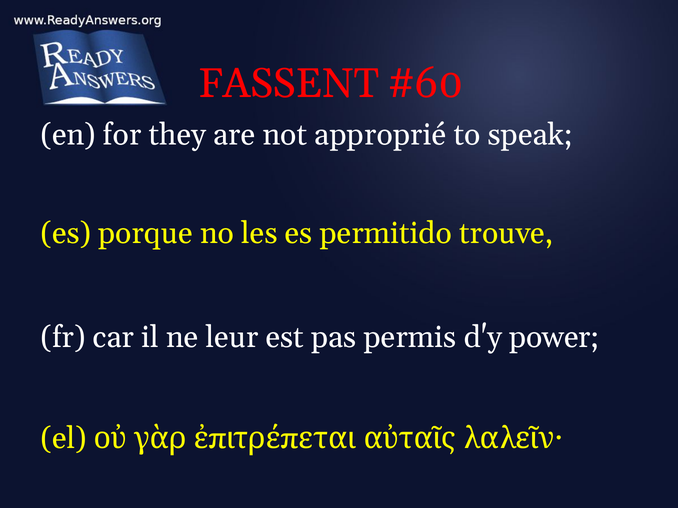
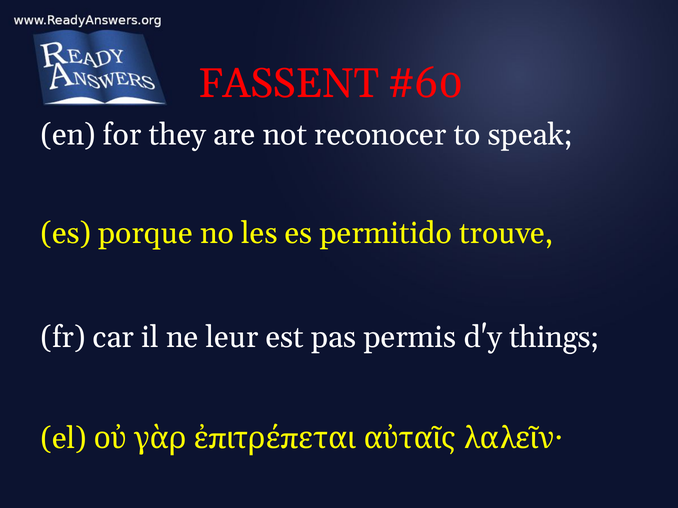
approprié: approprié -> reconocer (380, 135)
power: power -> things (555, 338)
